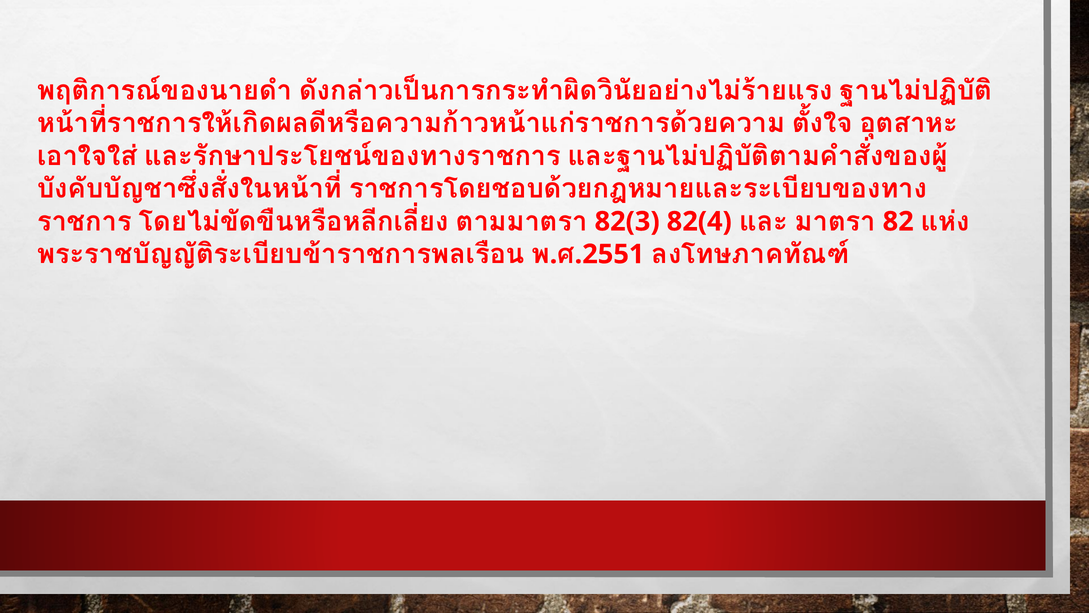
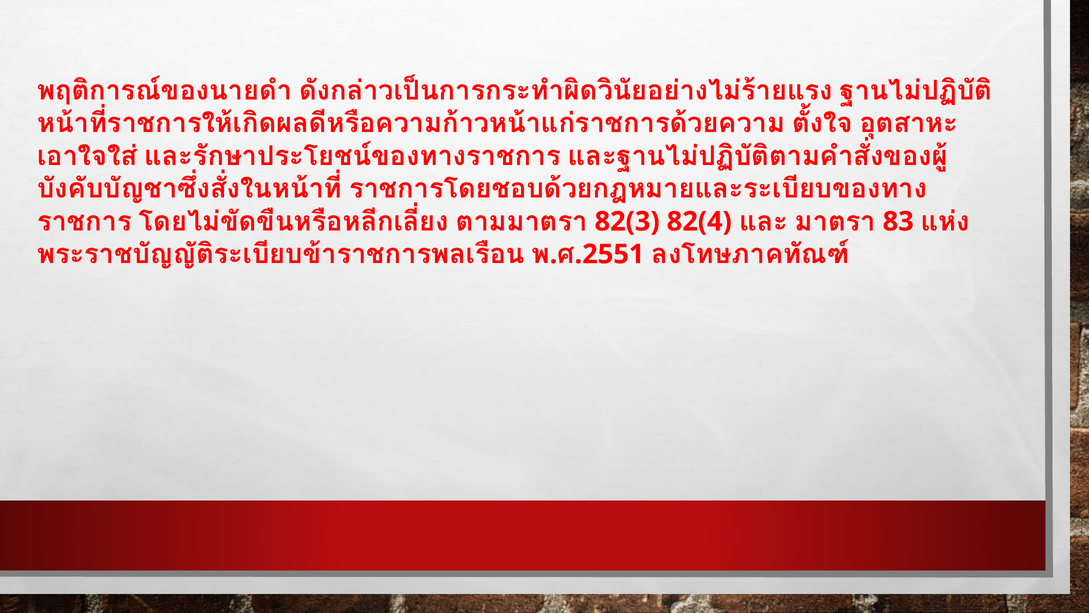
82: 82 -> 83 (898, 221)
